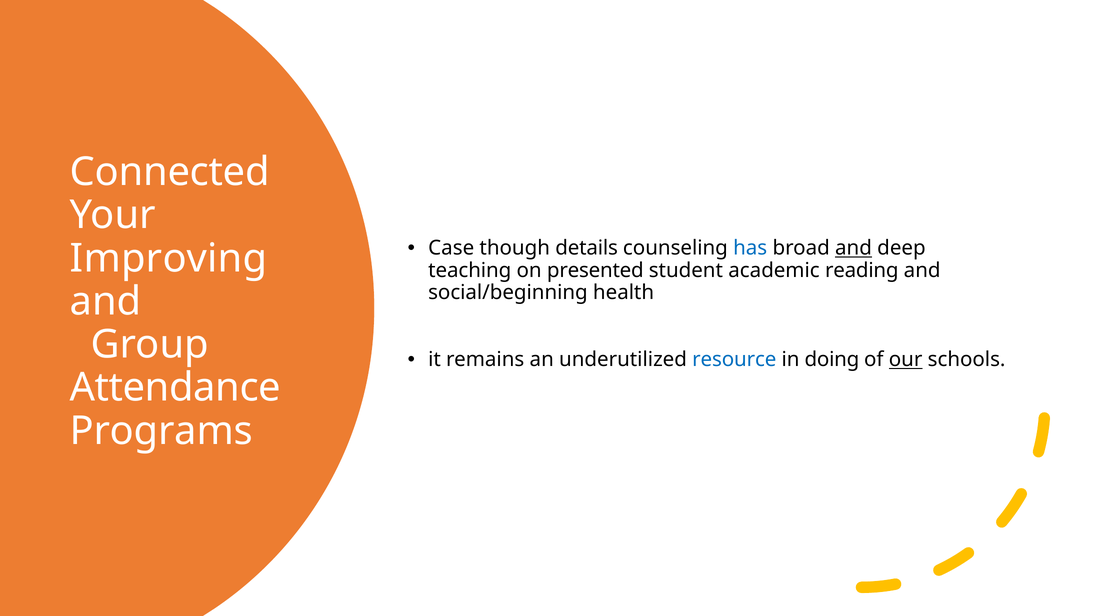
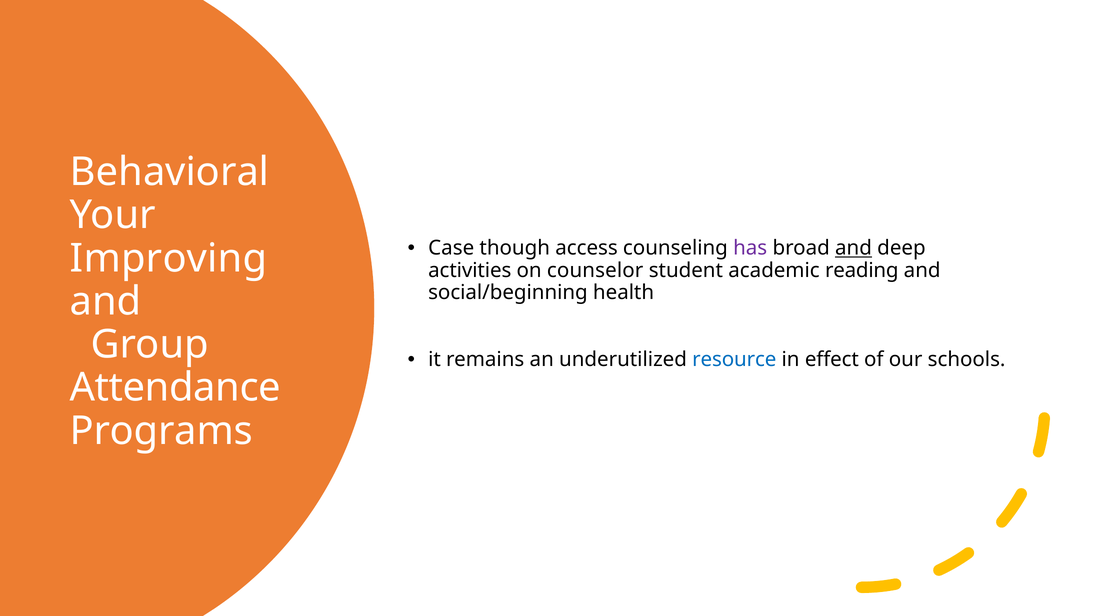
Connected: Connected -> Behavioral (170, 172)
details: details -> access (587, 248)
has colour: blue -> purple (750, 248)
teaching: teaching -> activities (470, 270)
presented: presented -> counselor (595, 270)
doing: doing -> effect (832, 360)
our underline: present -> none (906, 360)
